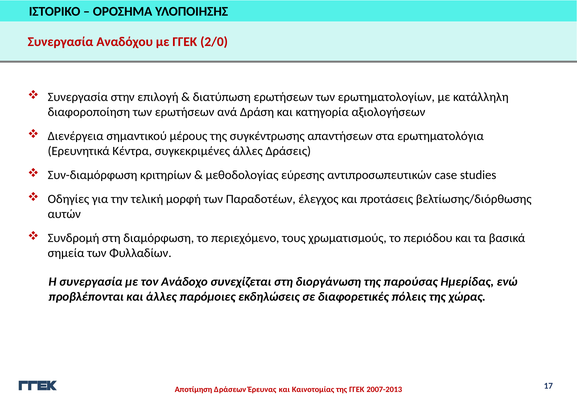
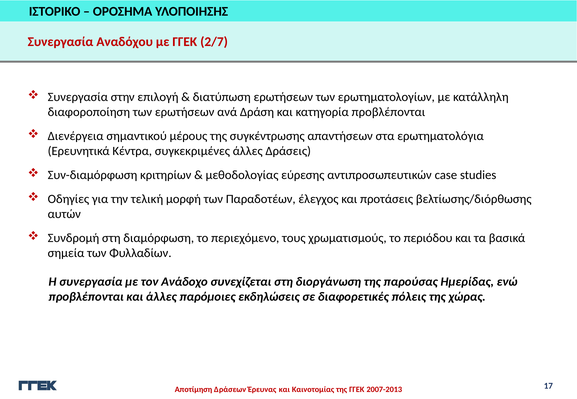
2/0: 2/0 -> 2/7 (214, 42)
κατηγορία αξιολογήσεων: αξιολογήσεων -> προβλέπονται (388, 112)
